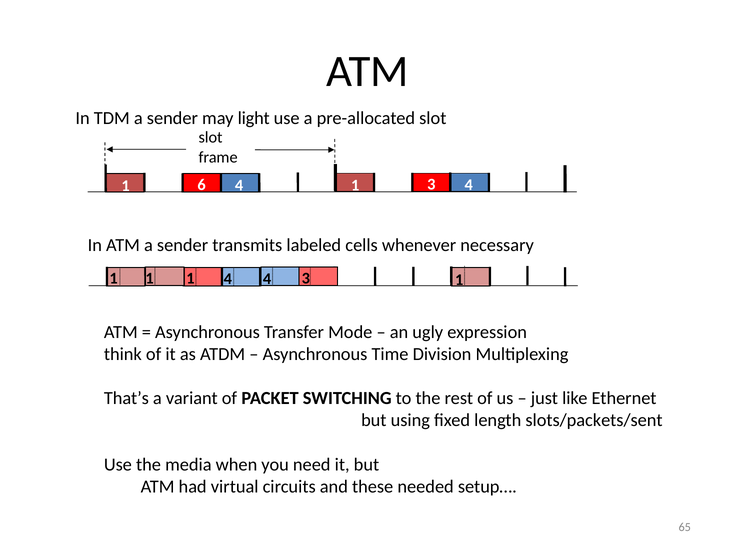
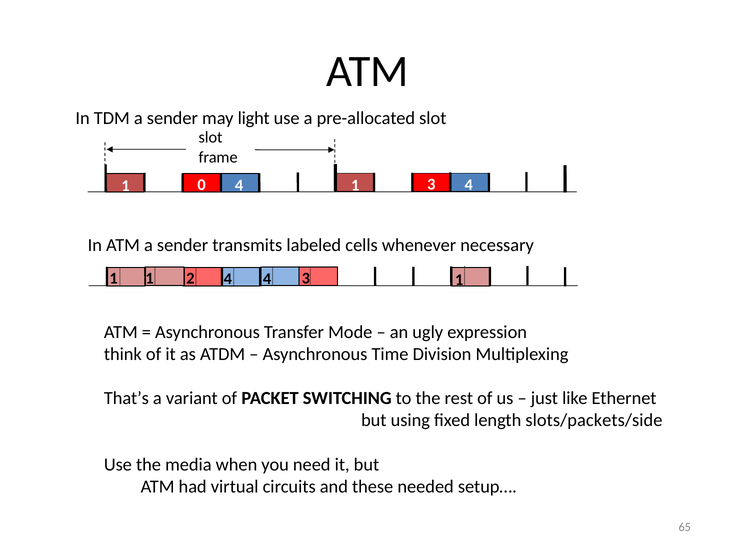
6: 6 -> 0 (202, 184)
1: 1 -> 2 (190, 278)
slots/packets/sent: slots/packets/sent -> slots/packets/side (594, 420)
